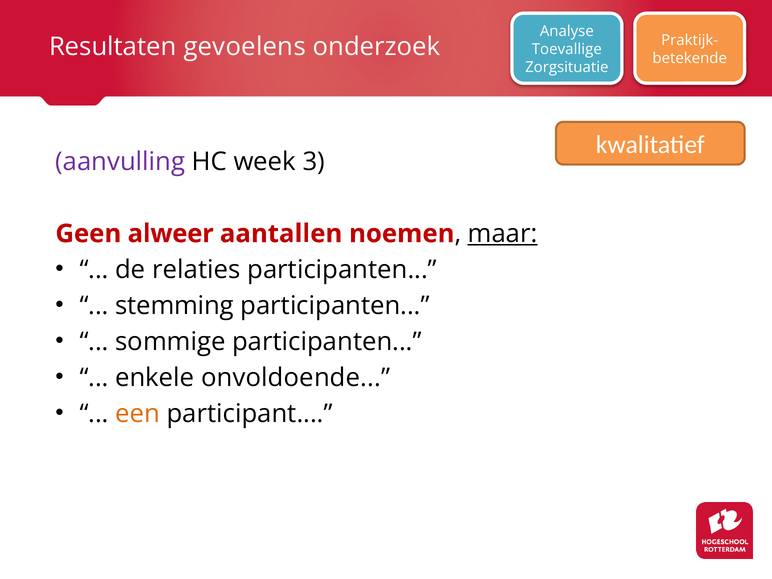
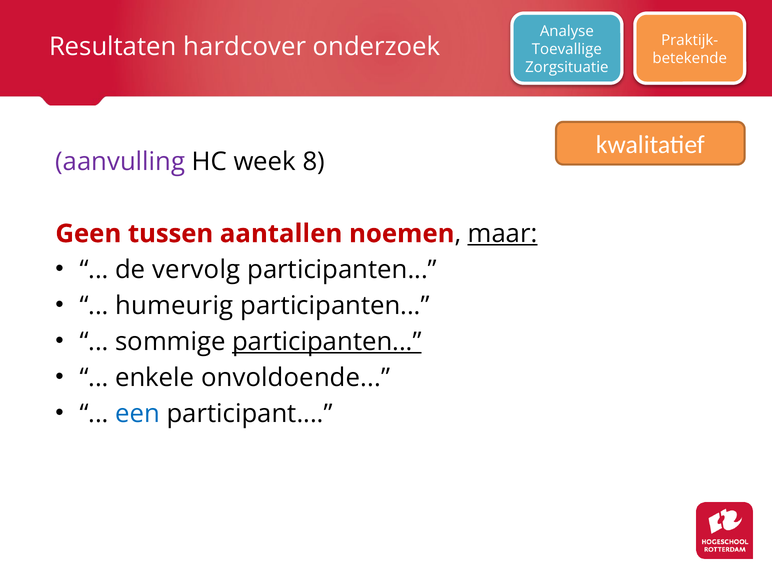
gevoelens: gevoelens -> hardcover (245, 47)
3: 3 -> 8 (314, 162)
alweer: alweer -> tussen (171, 234)
relaties: relaties -> vervolg (196, 270)
stemming: stemming -> humeurig (174, 306)
participanten underline: none -> present (327, 342)
een colour: orange -> blue (138, 414)
